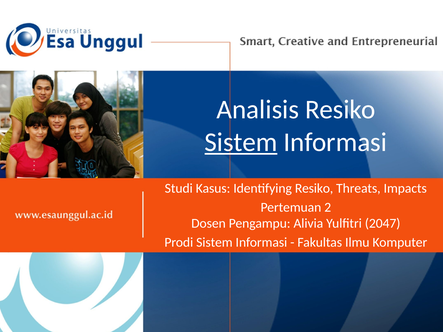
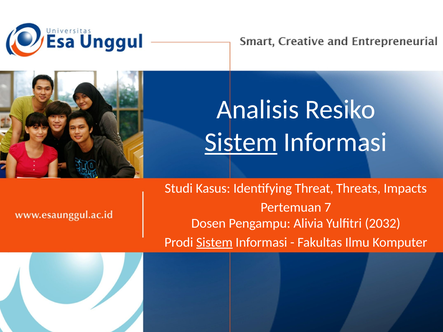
Identifying Resiko: Resiko -> Threat (314, 188)
2: 2 -> 7 (328, 207)
2047: 2047 -> 2032 (383, 224)
Sistem underline: none -> present (214, 243)
